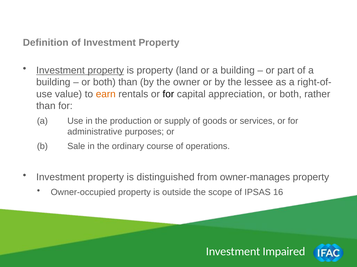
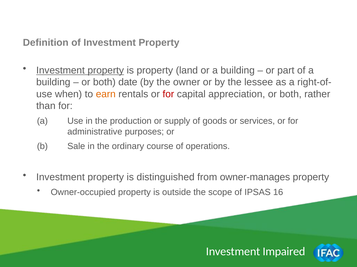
both than: than -> date (128, 82)
value: value -> when (68, 94)
for colour: black -> red (168, 94)
